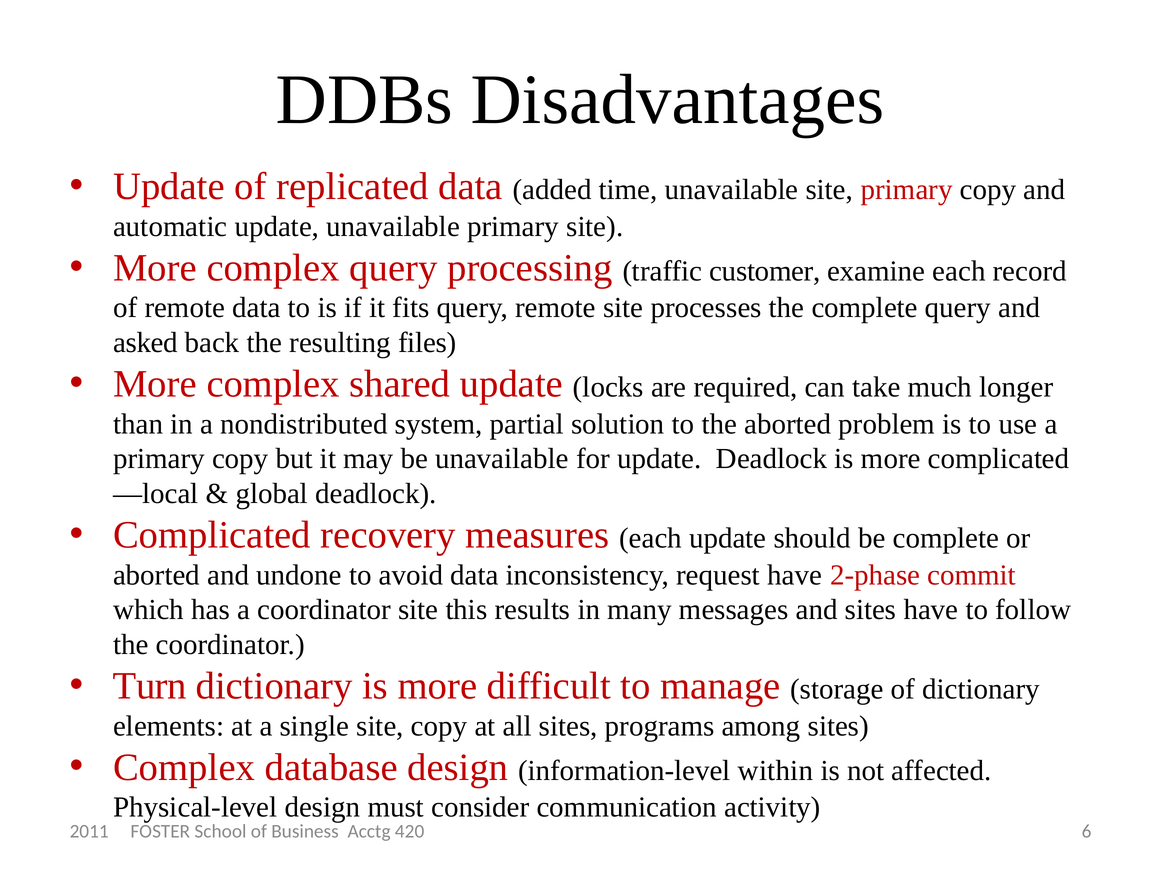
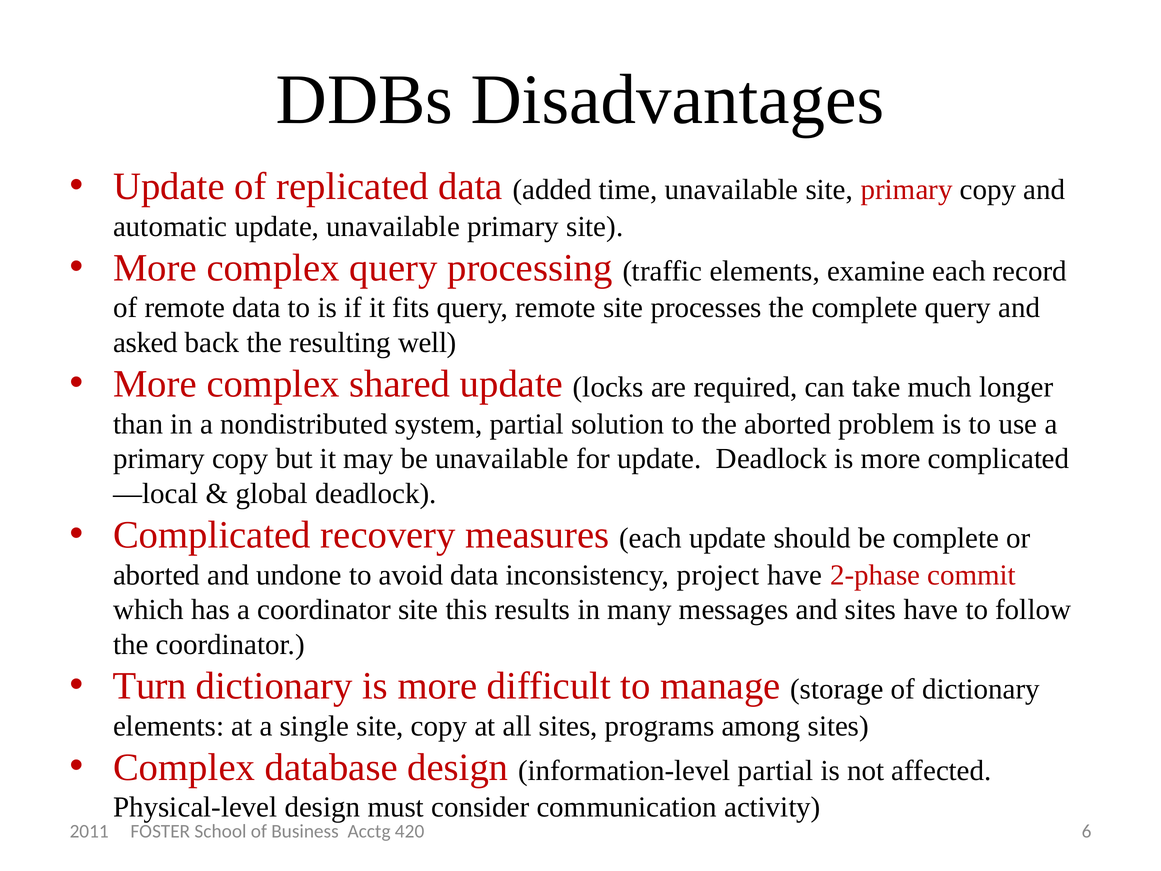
traffic customer: customer -> elements (765, 271)
files: files -> well (427, 343)
request: request -> project (718, 575)
information-level within: within -> partial (776, 770)
